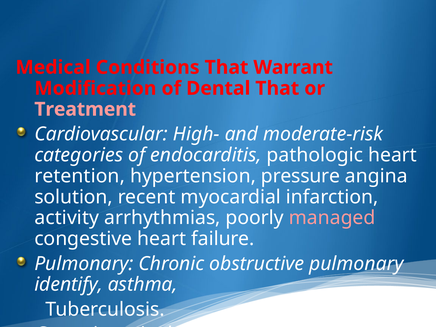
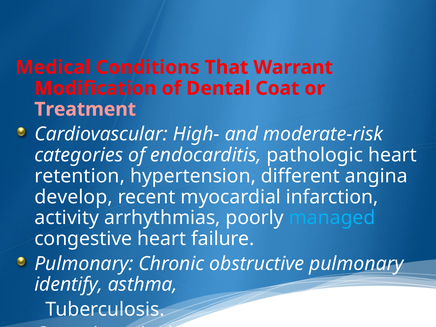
Dental That: That -> Coat (277, 88)
pressure: pressure -> different (300, 176)
solution: solution -> develop (73, 197)
managed colour: pink -> light blue (332, 218)
